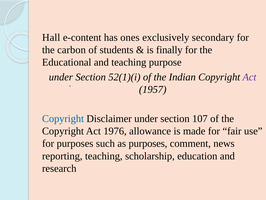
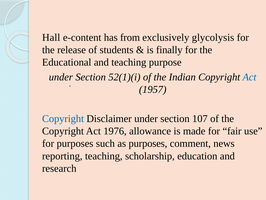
ones: ones -> from (130, 37)
secondary: secondary -> glycolysis (213, 37)
carbon: carbon -> release (72, 50)
Act colour: purple -> blue (249, 77)
